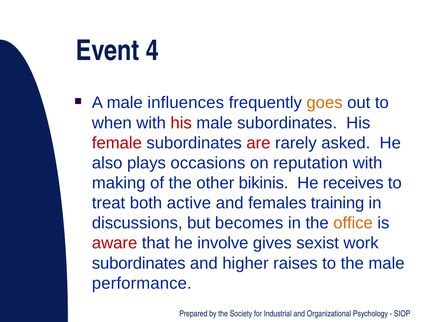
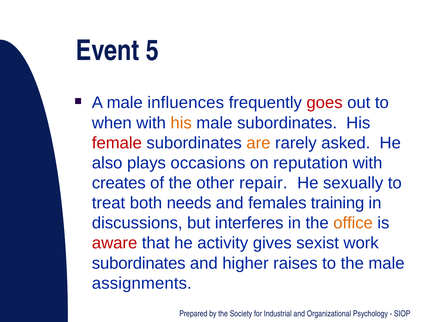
4: 4 -> 5 (152, 51)
goes colour: orange -> red (325, 103)
his colour: red -> orange (181, 123)
are colour: red -> orange (258, 143)
making: making -> creates (119, 183)
bikinis: bikinis -> repair (263, 183)
receives: receives -> sexually (353, 183)
active: active -> needs (189, 203)
becomes: becomes -> interferes (249, 223)
involve: involve -> activity (223, 243)
performance: performance -> assignments (142, 283)
